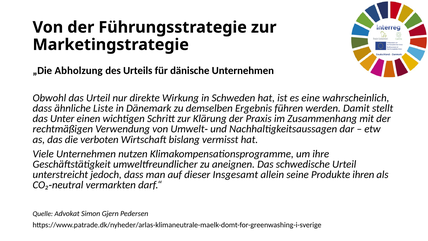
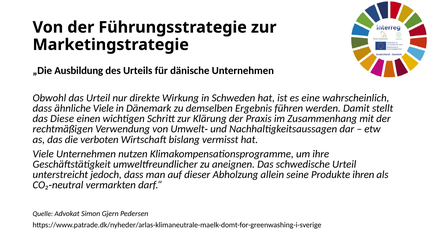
Abholzung: Abholzung -> Ausbildung (79, 70)
ähnliche Liste: Liste -> Viele (103, 108)
Unter: Unter -> Diese (62, 119)
Insgesamt: Insgesamt -> Abholzung (235, 175)
